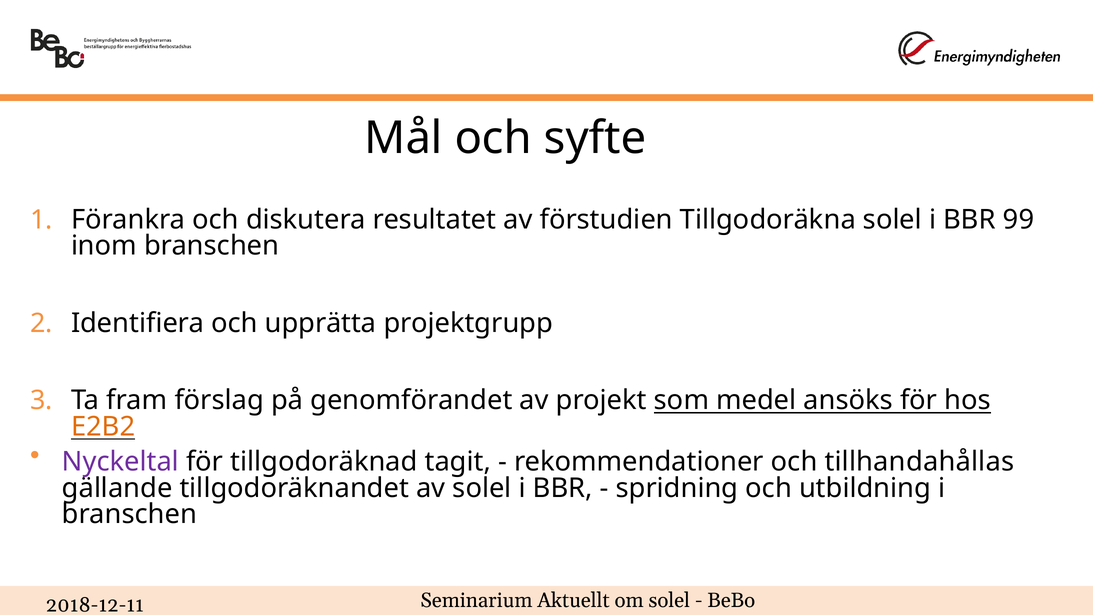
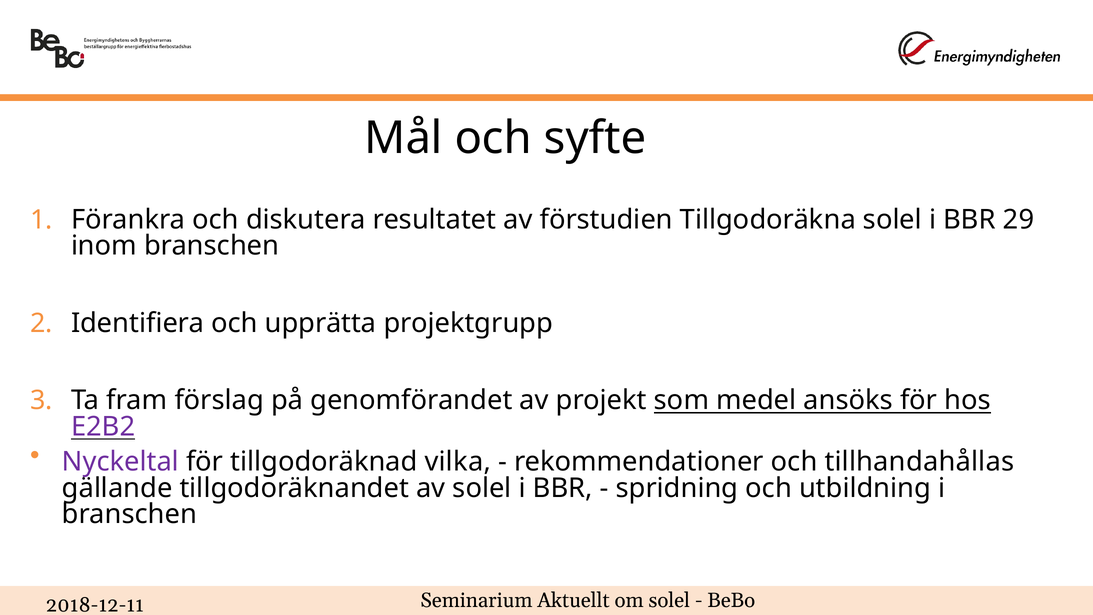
99: 99 -> 29 (1019, 219)
E2B2 colour: orange -> purple (103, 426)
tagit: tagit -> vilka (458, 462)
